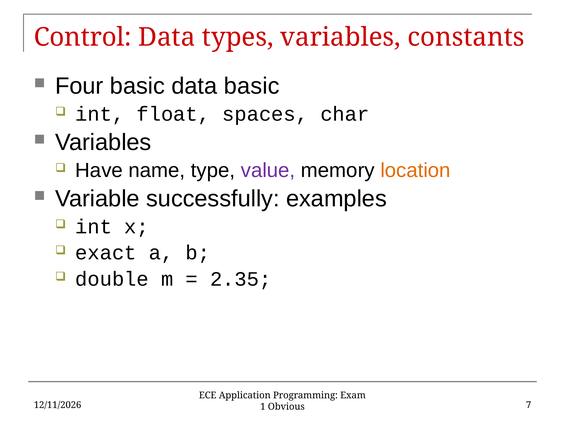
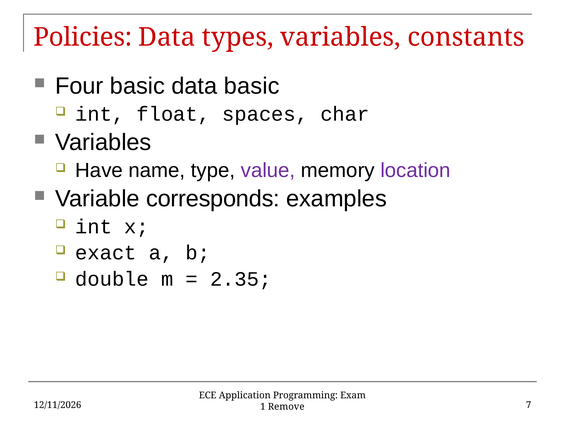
Control: Control -> Policies (83, 37)
location colour: orange -> purple (415, 170)
successfully: successfully -> corresponds (213, 199)
Obvious: Obvious -> Remove (286, 406)
